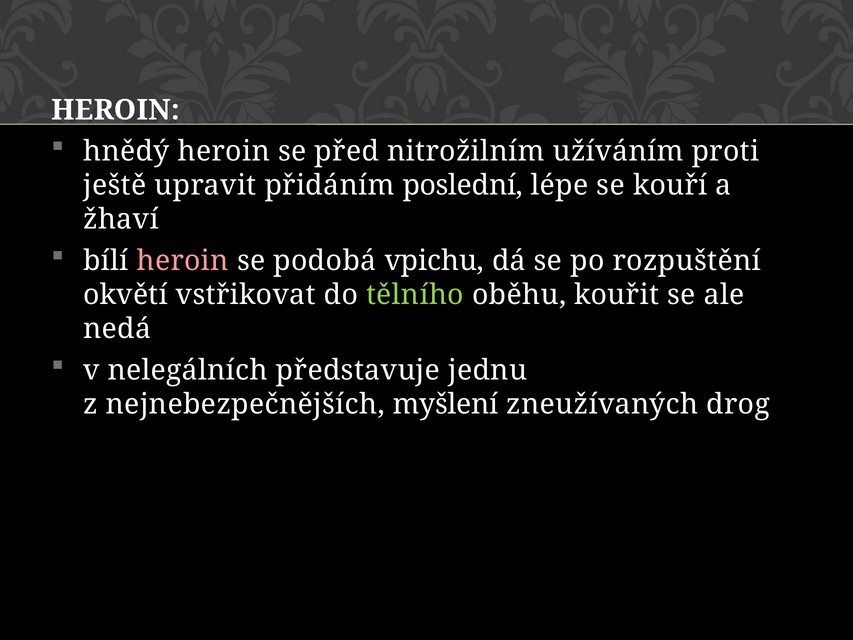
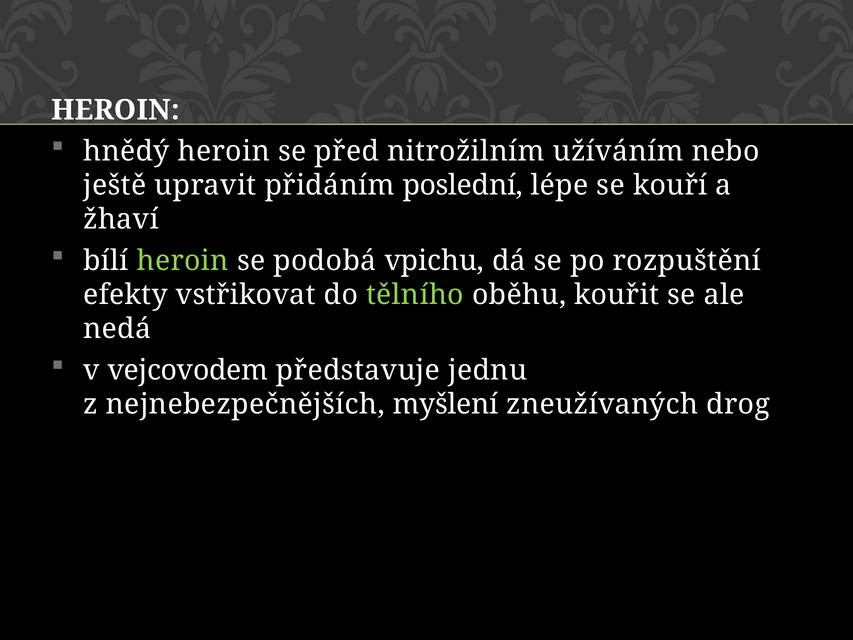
proti: proti -> nebo (726, 151)
heroin colour: pink -> light green (183, 261)
okvětí: okvětí -> efekty (125, 295)
nelegálních: nelegálních -> vejcovodem (188, 370)
